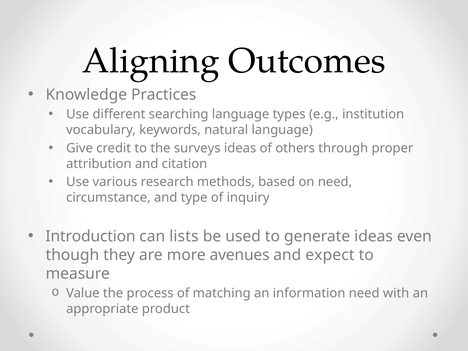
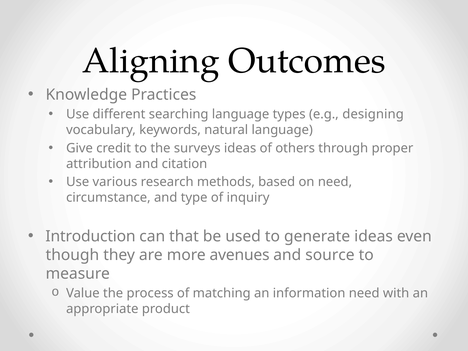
institution: institution -> designing (373, 114)
lists: lists -> that (184, 236)
expect: expect -> source (330, 255)
